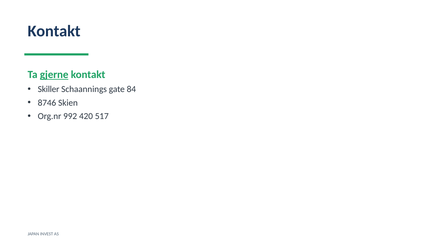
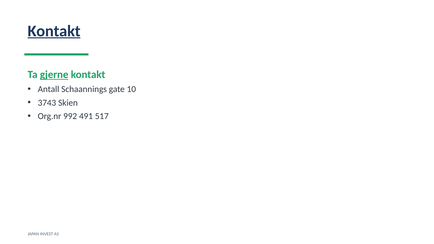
Kontakt underline: none -> present (54, 31)
Skiller: Skiller -> Antall (49, 89)
84: 84 -> 10 (131, 89)
8746: 8746 -> 3743 (47, 103)
420: 420 -> 491 (86, 116)
